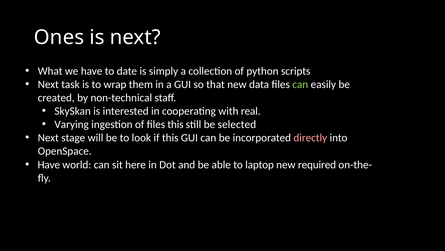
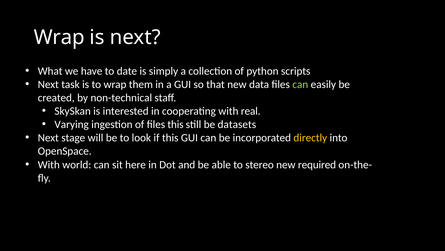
Ones: Ones -> Wrap (59, 37)
selected: selected -> datasets (237, 124)
directly colour: pink -> yellow (310, 138)
Have: Have -> With (49, 164)
laptop: laptop -> stereo (260, 164)
